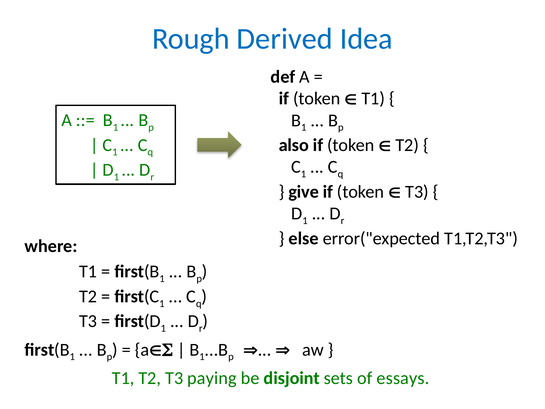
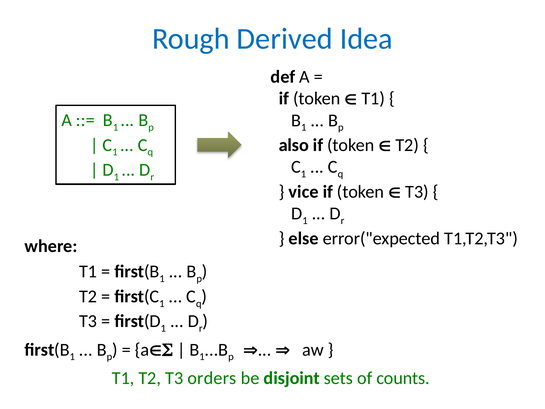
give: give -> vice (304, 192)
paying: paying -> orders (212, 378)
essays: essays -> counts (403, 378)
